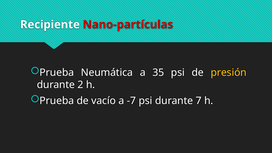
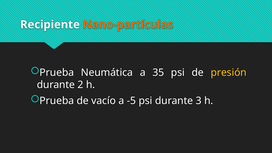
Nano-partículas colour: red -> orange (128, 25)
-7: -7 -> -5 (131, 101)
7: 7 -> 3 (199, 101)
